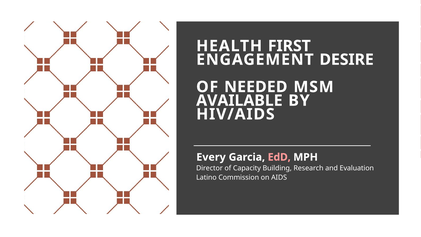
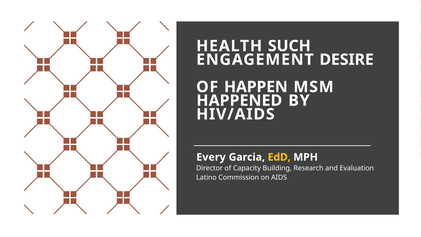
FIRST: FIRST -> SUCH (289, 46)
NEEDED: NEEDED -> HAPPEN (256, 87)
AVAILABLE: AVAILABLE -> HAPPENED (239, 100)
EdD colour: pink -> yellow (279, 157)
